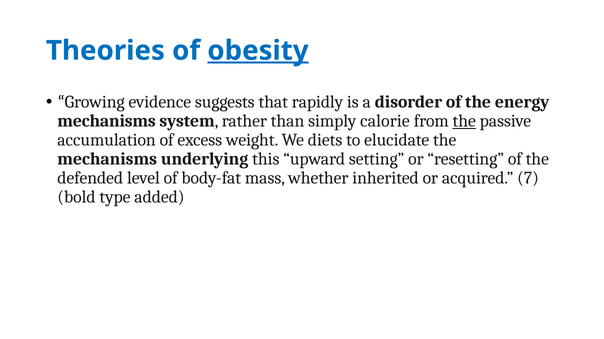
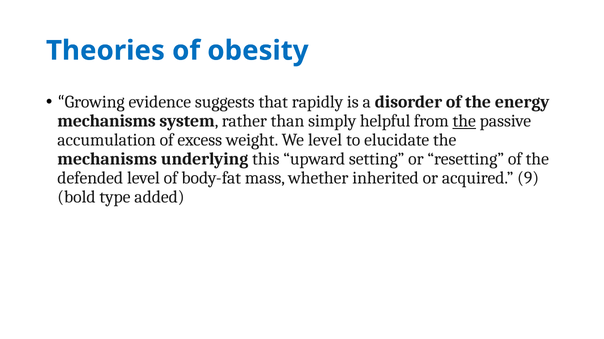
obesity underline: present -> none (258, 51)
calorie: calorie -> helpful (385, 121)
We diets: diets -> level (325, 140)
7: 7 -> 9 (528, 178)
